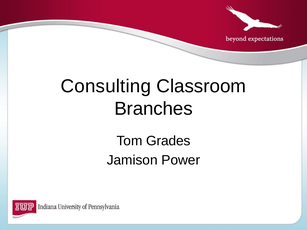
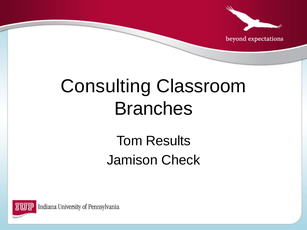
Grades: Grades -> Results (168, 141)
Power: Power -> Check (181, 160)
